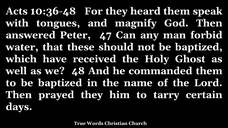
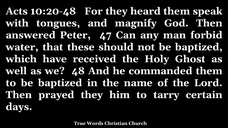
10:36-48: 10:36-48 -> 10:20-48 (53, 11)
